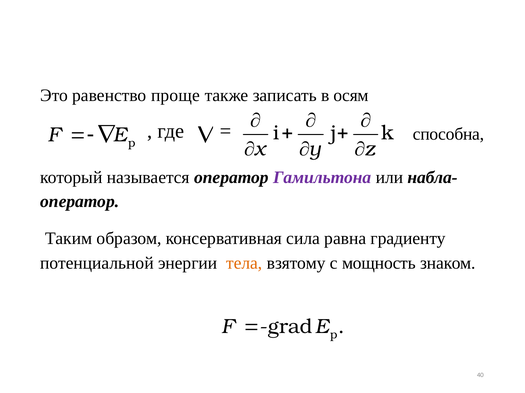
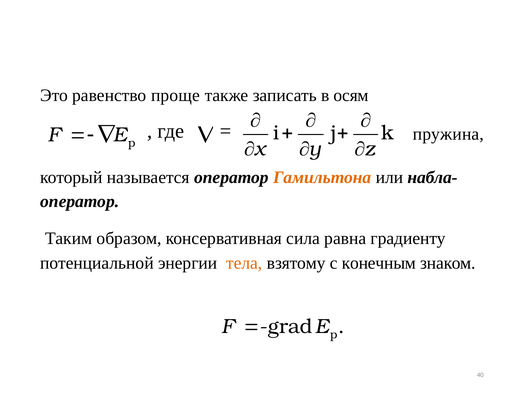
способна: способна -> пружина (448, 134)
Гамильтона colour: purple -> orange (322, 178)
мощность: мощность -> конечным (379, 263)
